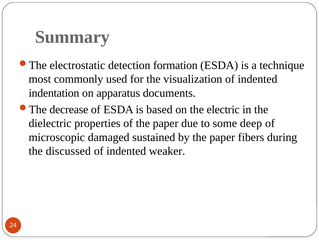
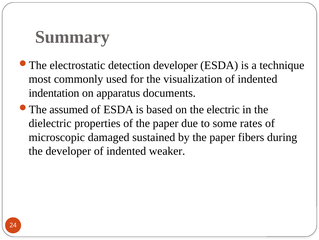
detection formation: formation -> developer (175, 65)
decrease: decrease -> assumed (69, 109)
deep: deep -> rates (251, 123)
the discussed: discussed -> developer (68, 151)
